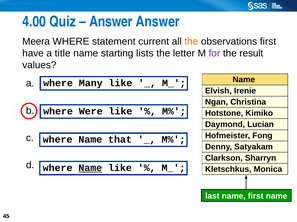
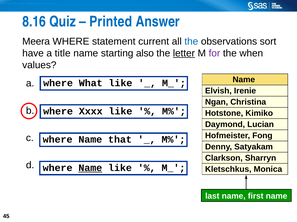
4.00: 4.00 -> 8.16 (34, 22)
Answer: Answer -> Printed (111, 22)
the colour: orange -> blue (191, 42)
observations first: first -> sort (268, 42)
lists: lists -> also (145, 53)
letter underline: none -> present (184, 53)
result: result -> when (251, 53)
Many: Many -> What (91, 83)
Were: Were -> Xxxx (91, 112)
